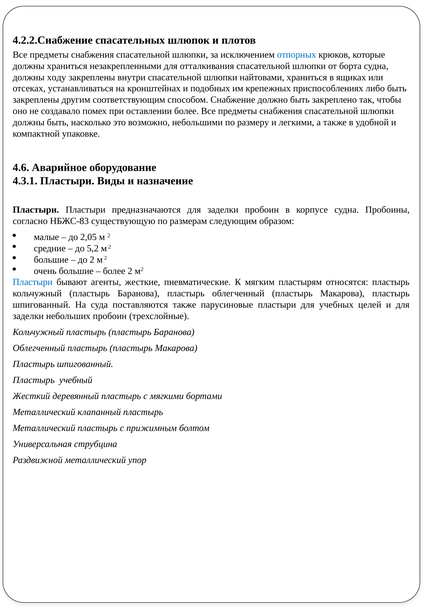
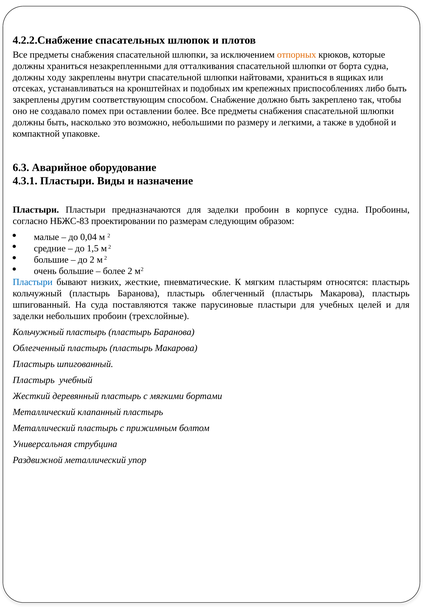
отпорных colour: blue -> orange (297, 55)
4.6: 4.6 -> 6.3 (21, 168)
существующую: существующую -> проектировании (123, 221)
2,05: 2,05 -> 0,04 (89, 237)
5,2: 5,2 -> 1,5 (93, 248)
агенты: агенты -> низких (106, 282)
